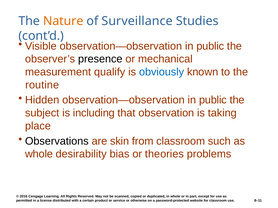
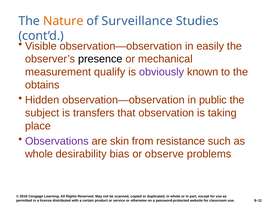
Visible observation—observation in public: public -> easily (210, 46)
obviously colour: blue -> purple (162, 72)
routine: routine -> obtains (42, 85)
including: including -> transfers (94, 113)
Observations colour: black -> purple (57, 141)
from classroom: classroom -> resistance (181, 141)
theories: theories -> observe (164, 154)
